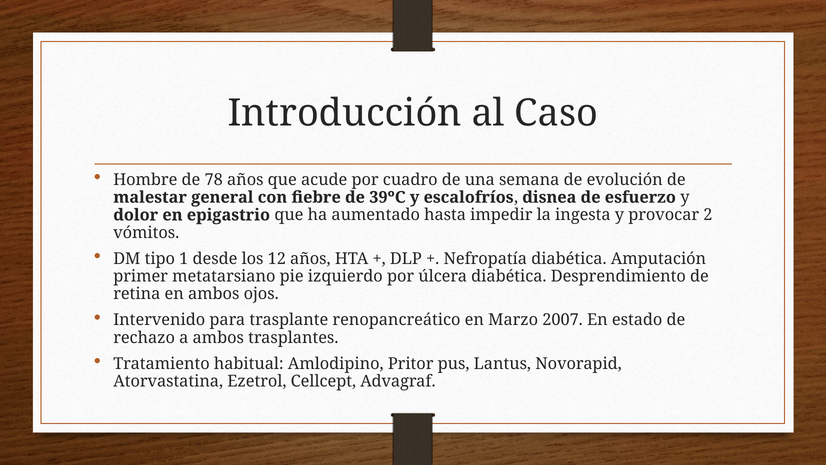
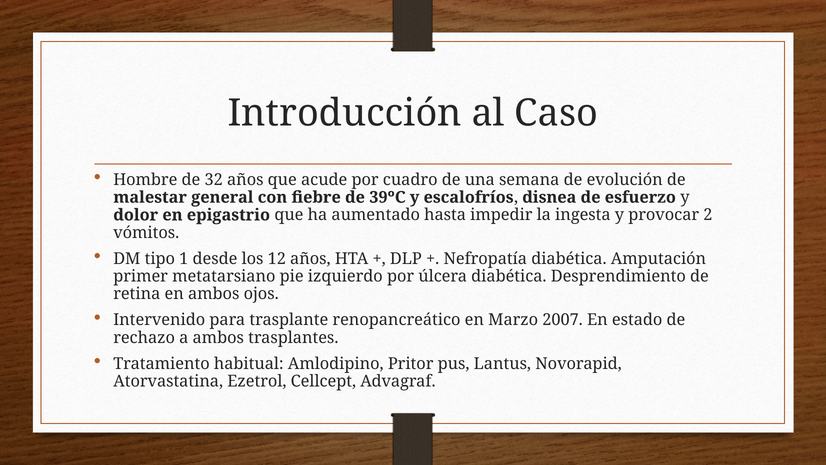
78: 78 -> 32 (214, 180)
